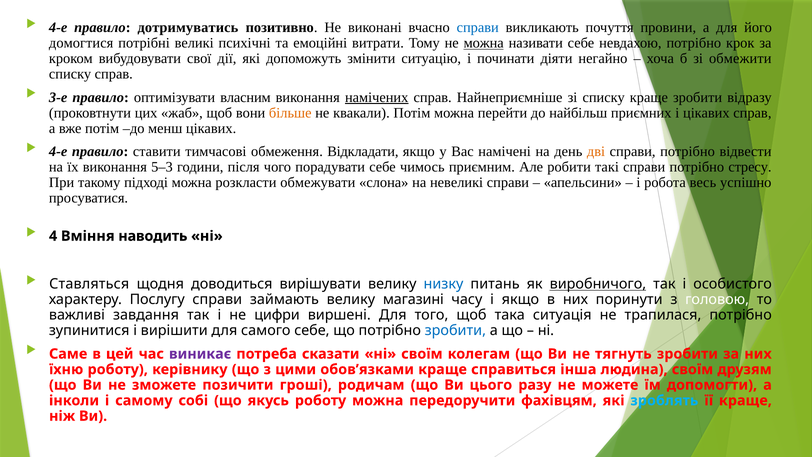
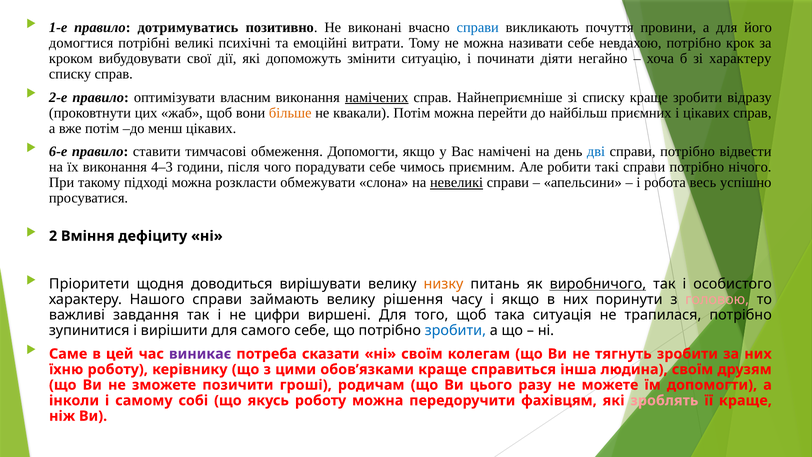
4-е: 4-е -> 1-е (58, 28)
можна underline: present -> none (484, 43)
зі обмежити: обмежити -> характеру (740, 59)
3-е: 3-е -> 2-е (58, 97)
4-е: 4-е -> 6-е (58, 152)
обмеження Відкладати: Відкладати -> Допомогти (363, 152)
дві colour: orange -> blue (596, 152)
5–3: 5–3 -> 4–3 (162, 167)
стресу: стресу -> нічого (750, 167)
невеликі underline: none -> present (457, 183)
4: 4 -> 2 (53, 236)
наводить: наводить -> дефіциту (153, 236)
Ставляться: Ставляться -> Пріоритети (89, 284)
низку colour: blue -> orange (443, 284)
Послугу: Послугу -> Нашого (157, 299)
магазині: магазині -> рішення (413, 299)
головою colour: white -> pink (717, 299)
зроблять colour: light blue -> pink (664, 400)
